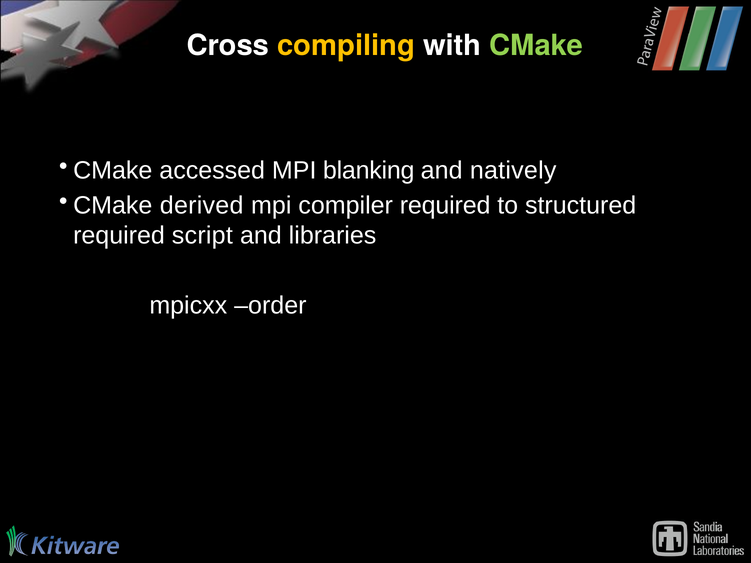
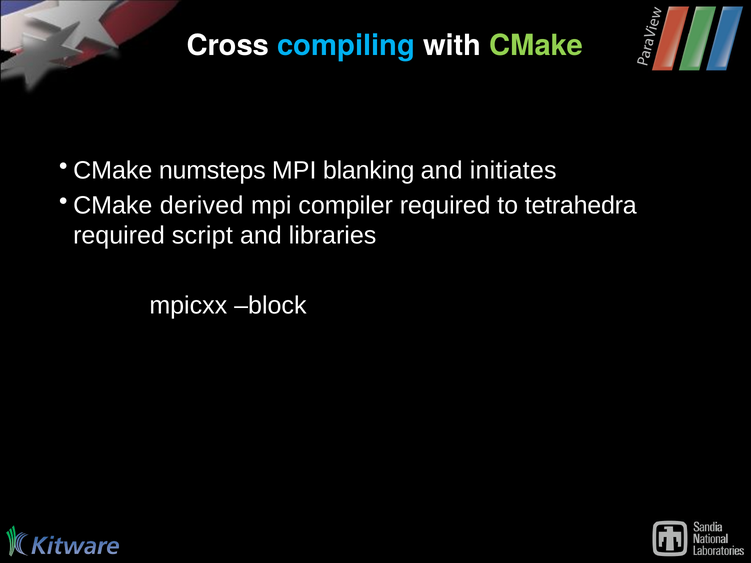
compiling colour: yellow -> light blue (346, 46)
accessed: accessed -> numsteps (212, 171)
natively: natively -> initiates (513, 171)
structured: structured -> tetrahedra (581, 206)
order: order -> block (270, 306)
